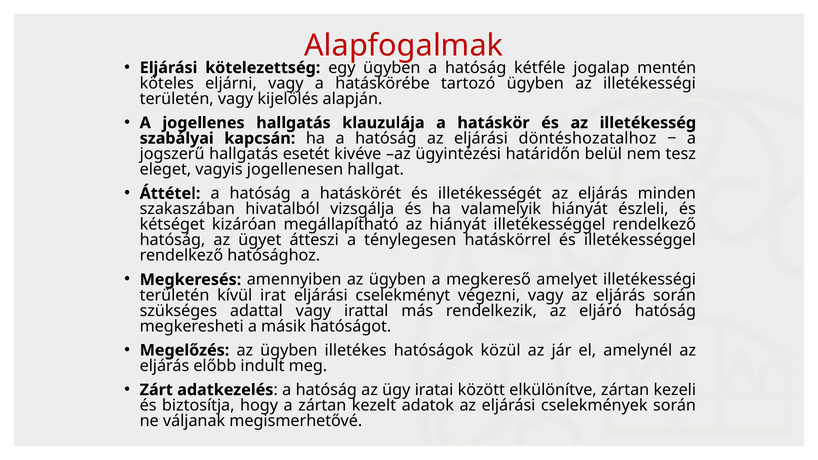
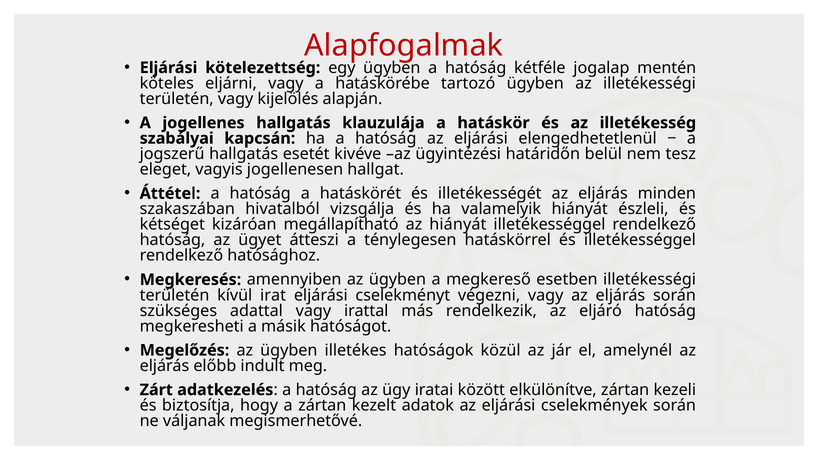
döntéshozatalhoz: döntéshozatalhoz -> elengedhetetlenül (588, 138)
amelyet: amelyet -> esetben (567, 280)
